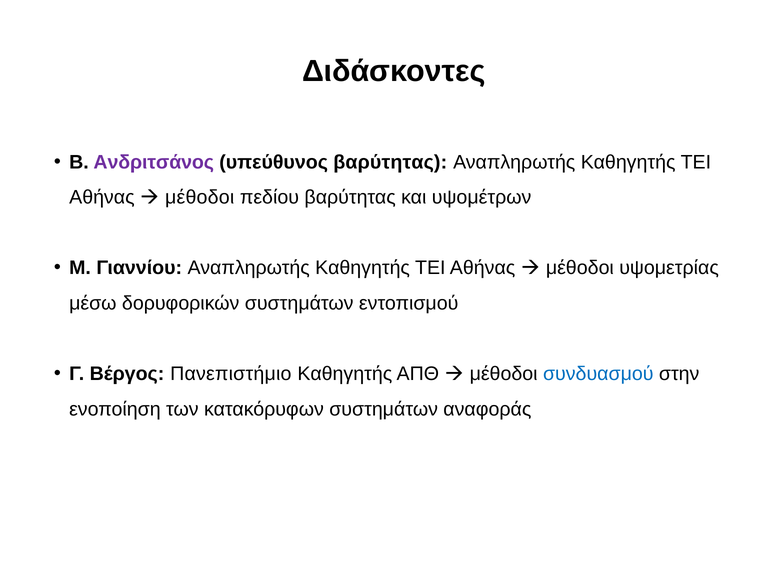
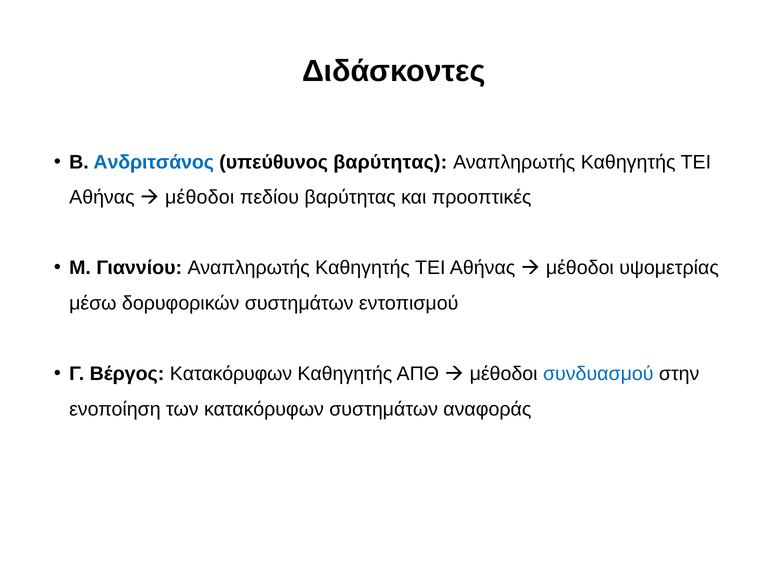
Ανδριτσάνος colour: purple -> blue (154, 162)
υψομέτρων: υψομέτρων -> προοπτικές (482, 197)
Βέργος Πανεπιστήμιο: Πανεπιστήμιο -> Κατακόρυφων (231, 374)
